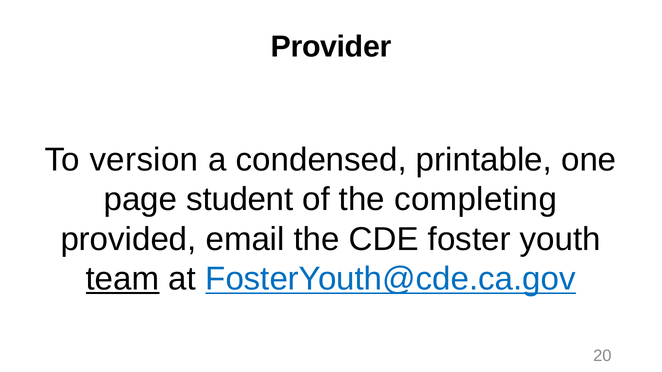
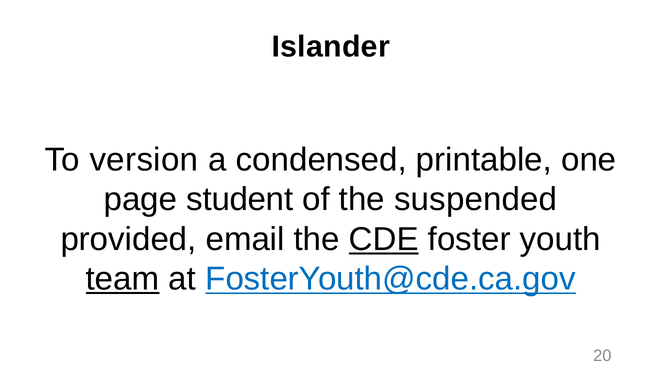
Provider: Provider -> Islander (331, 47)
completing: completing -> suspended (476, 200)
CDE underline: none -> present (384, 239)
